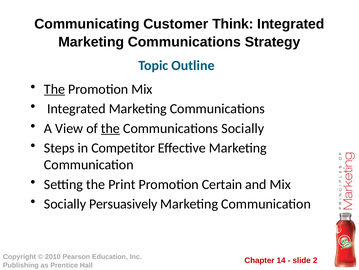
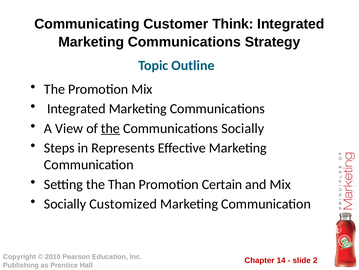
The underline: present -> none (54, 89)
Competitor: Competitor -> Represents (123, 148)
Print: Print -> Than (122, 184)
Persuasively: Persuasively -> Customized (123, 203)
